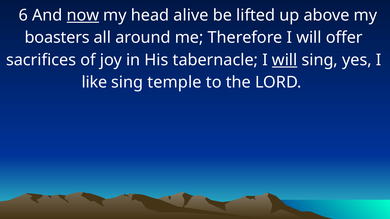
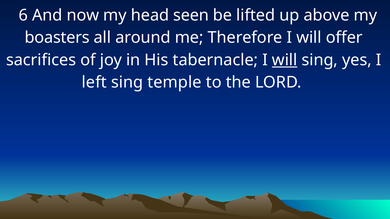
now underline: present -> none (83, 15)
alive: alive -> seen (191, 15)
like: like -> left (94, 82)
